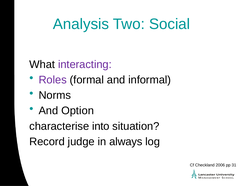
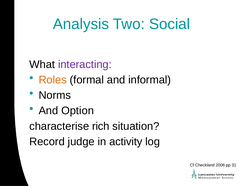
Roles colour: purple -> orange (53, 80)
into: into -> rich (101, 126)
always: always -> activity (126, 141)
